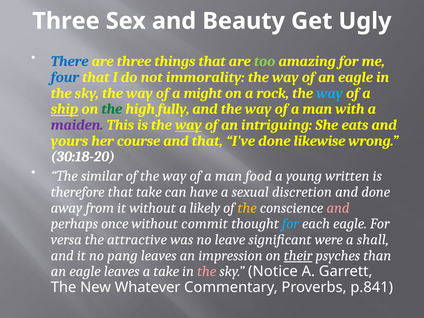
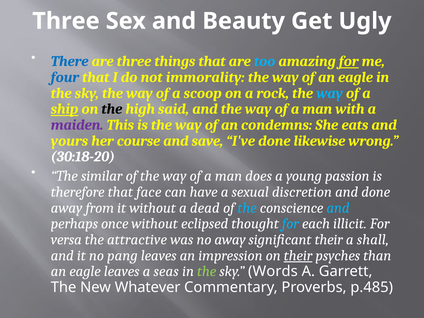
too colour: light green -> light blue (265, 61)
for underline: none -> present (349, 61)
might: might -> scoop (203, 93)
the colour: green -> black (112, 109)
fully: fully -> said (174, 109)
way underline: present -> none (188, 125)
intriguing: intriguing -> condemns (277, 125)
and that: that -> save (207, 141)
food: food -> does (259, 176)
written: written -> passion (347, 176)
that take: take -> face (149, 192)
likely: likely -> dead (205, 208)
the colour: yellow -> light blue (247, 208)
and colour: pink -> light blue (338, 208)
commit: commit -> eclipsed (205, 224)
each eagle: eagle -> illicit (350, 224)
no leave: leave -> away (230, 240)
significant were: were -> their (329, 240)
a take: take -> seas (166, 271)
the colour: pink -> light green (207, 271)
Notice: Notice -> Words (273, 271)
p.841: p.841 -> p.485 (372, 287)
